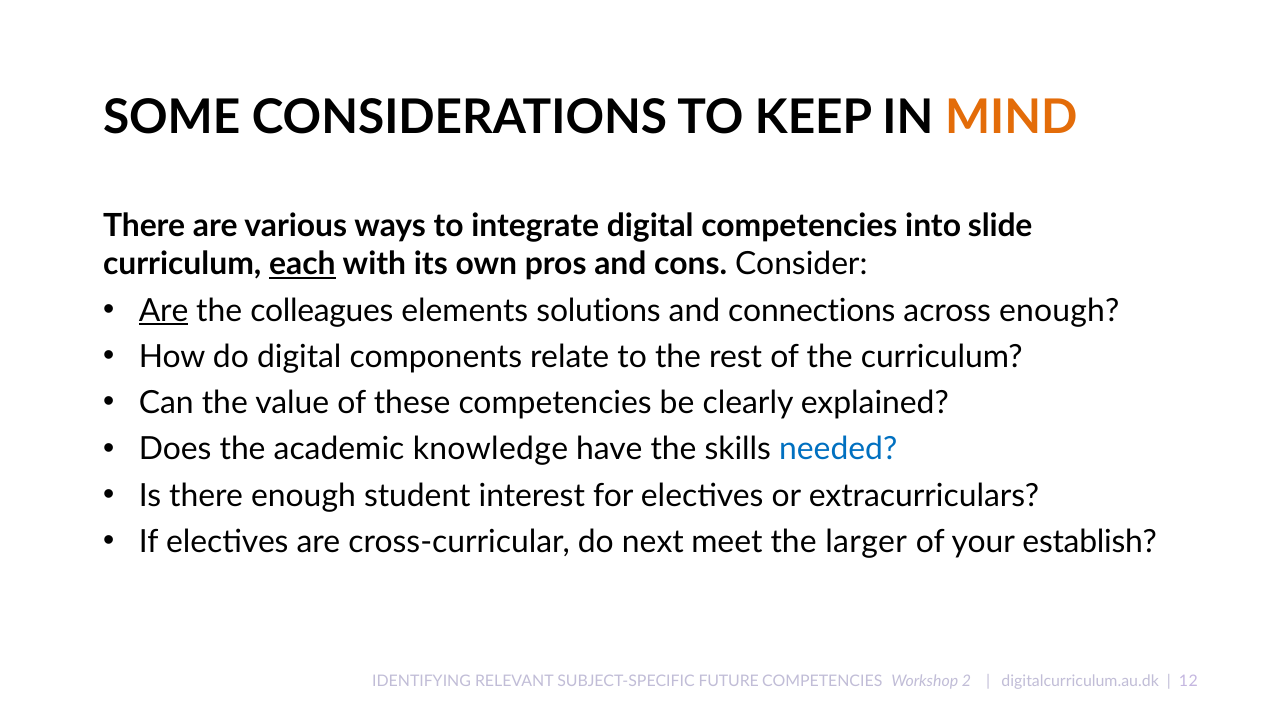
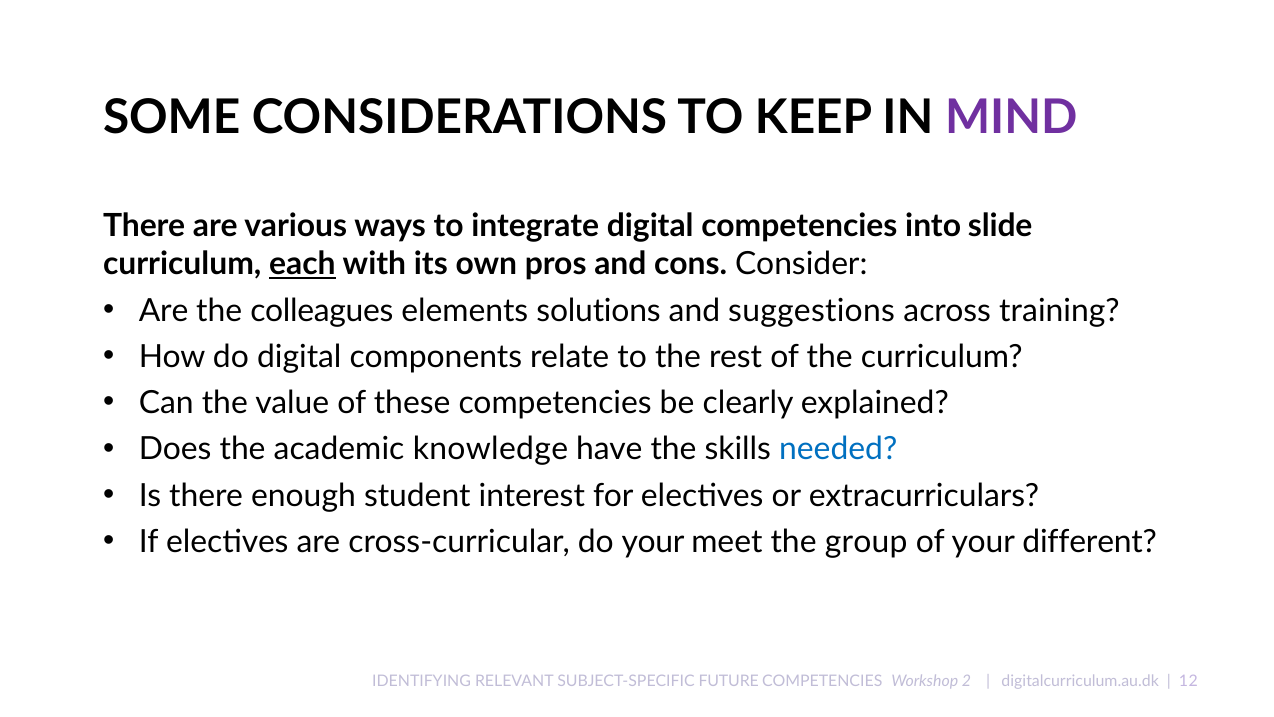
MIND colour: orange -> purple (1011, 118)
Are underline: present -> none (164, 311)
connections: connections -> suggestions (812, 311)
across enough: enough -> training (1059, 311)
do next: next -> your (653, 542)
larger: larger -> group (866, 542)
establish: establish -> different (1090, 542)
